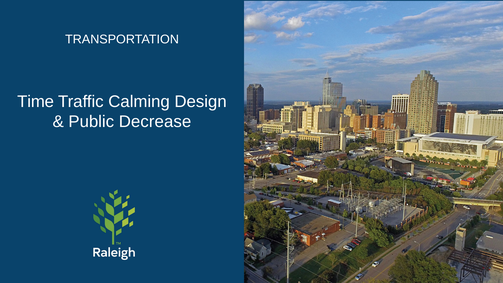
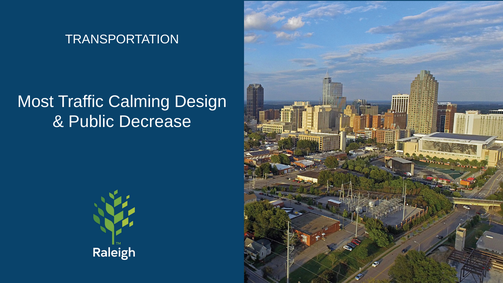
Time: Time -> Most (36, 102)
